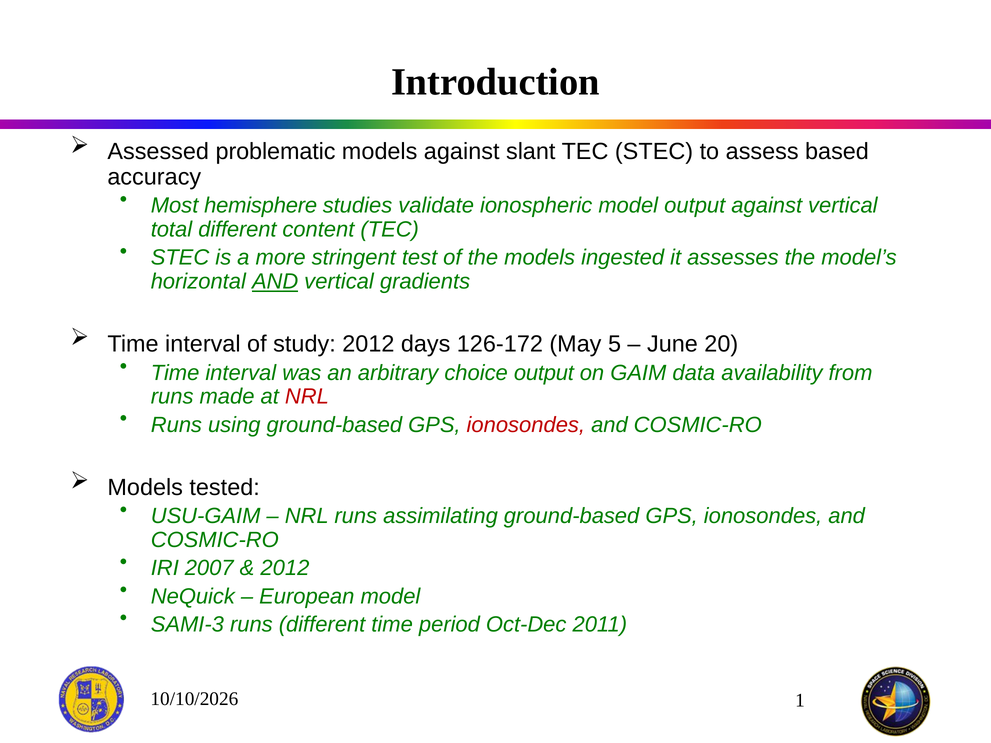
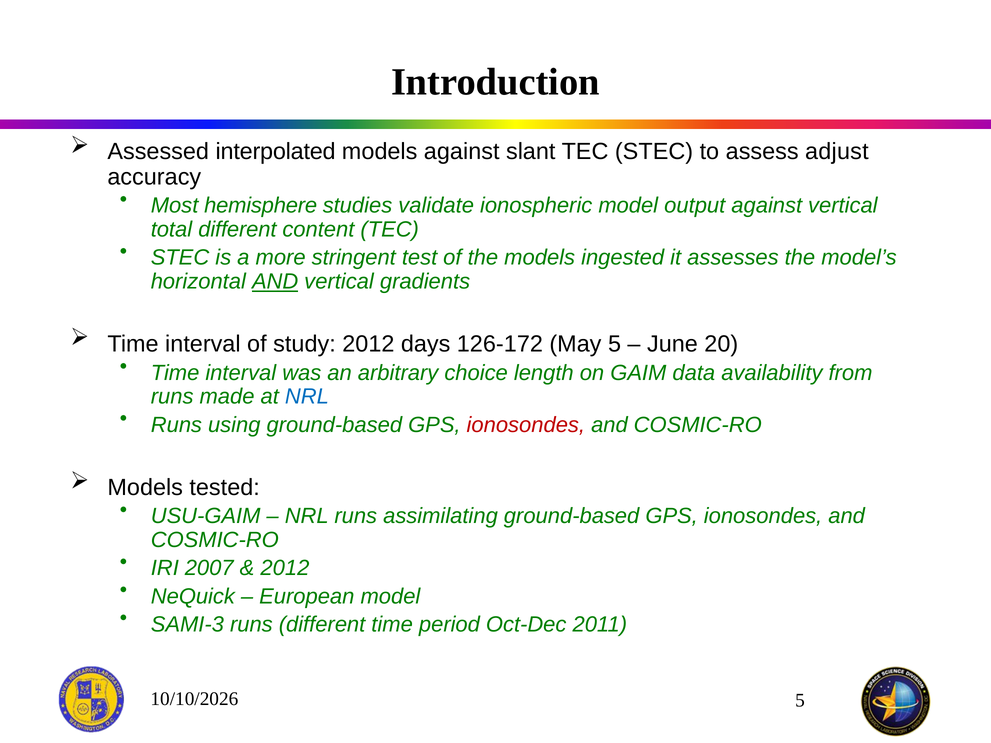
problematic: problematic -> interpolated (276, 152)
based: based -> adjust (837, 152)
choice output: output -> length (544, 373)
NRL colour: red -> blue (307, 397)
1: 1 -> 5 (800, 701)
